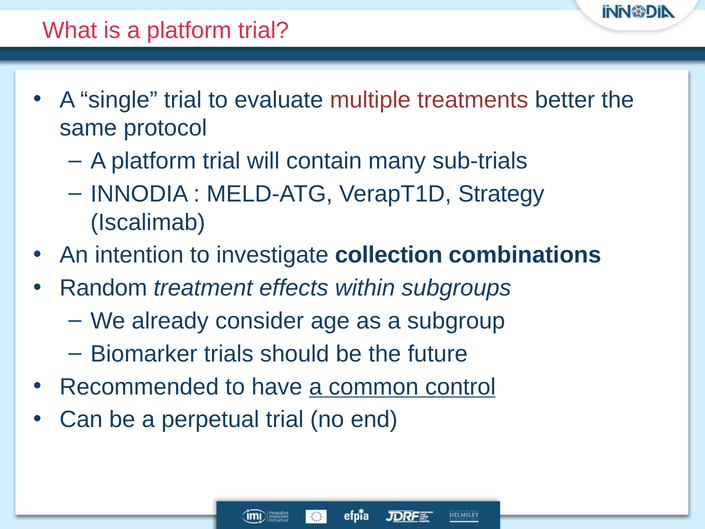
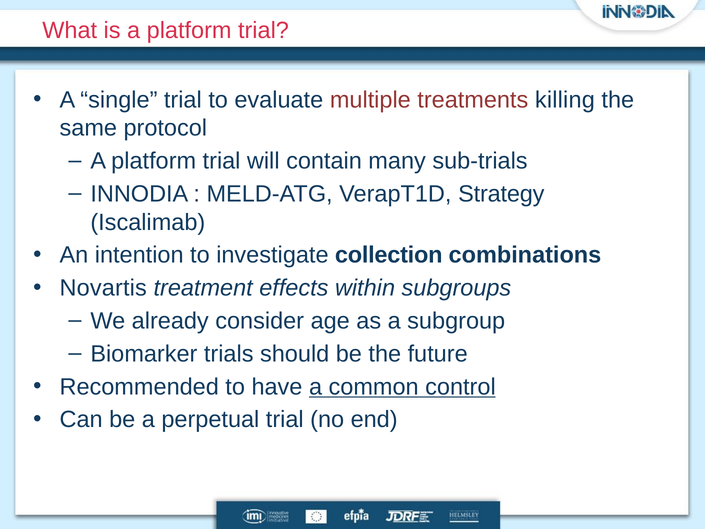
better: better -> killing (565, 100)
Random: Random -> Novartis (103, 288)
